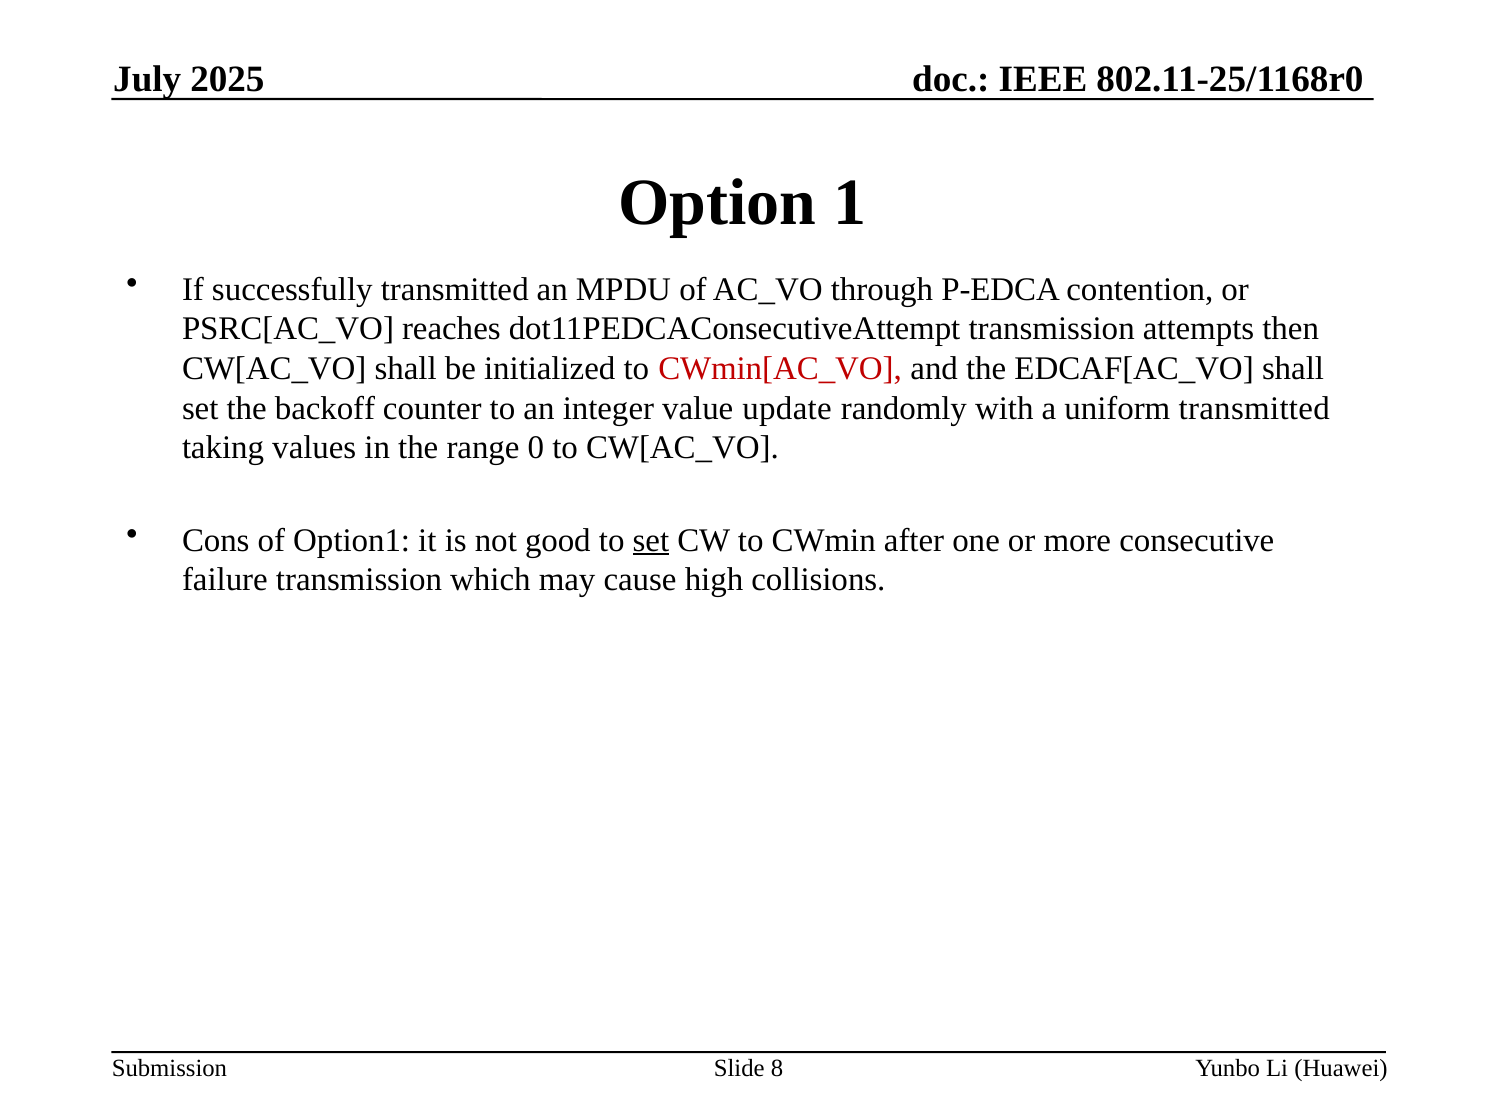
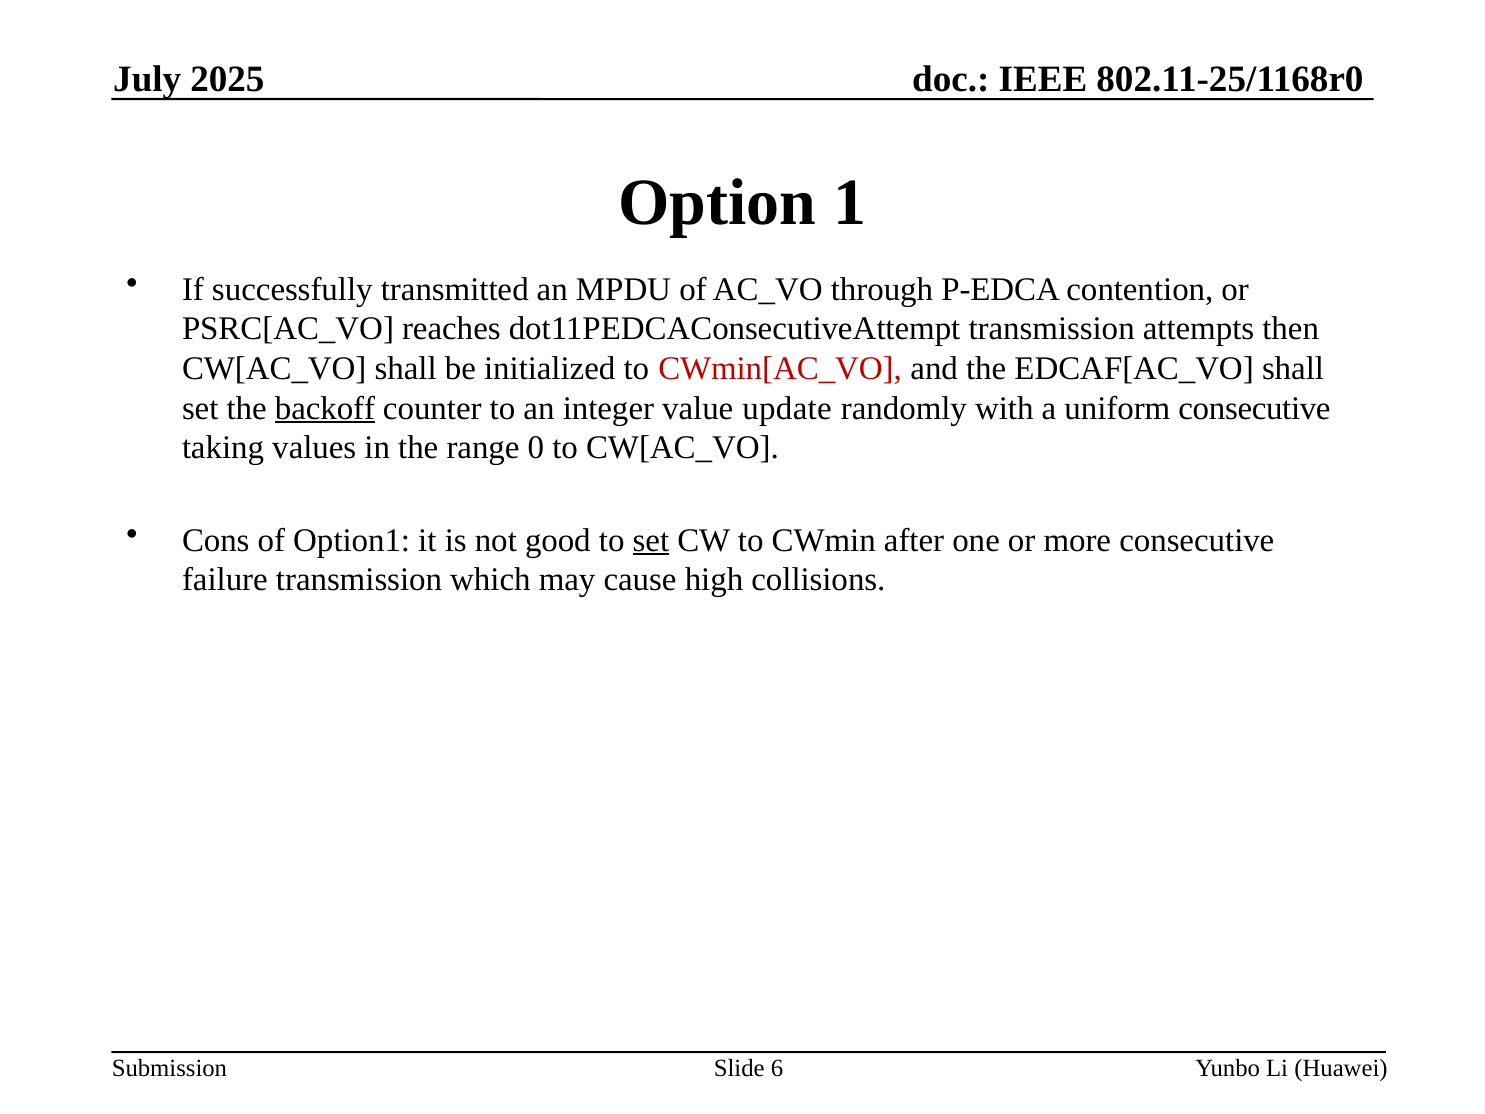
backoff underline: none -> present (325, 408)
uniform transmitted: transmitted -> consecutive (1255, 408)
8: 8 -> 6 (777, 1068)
